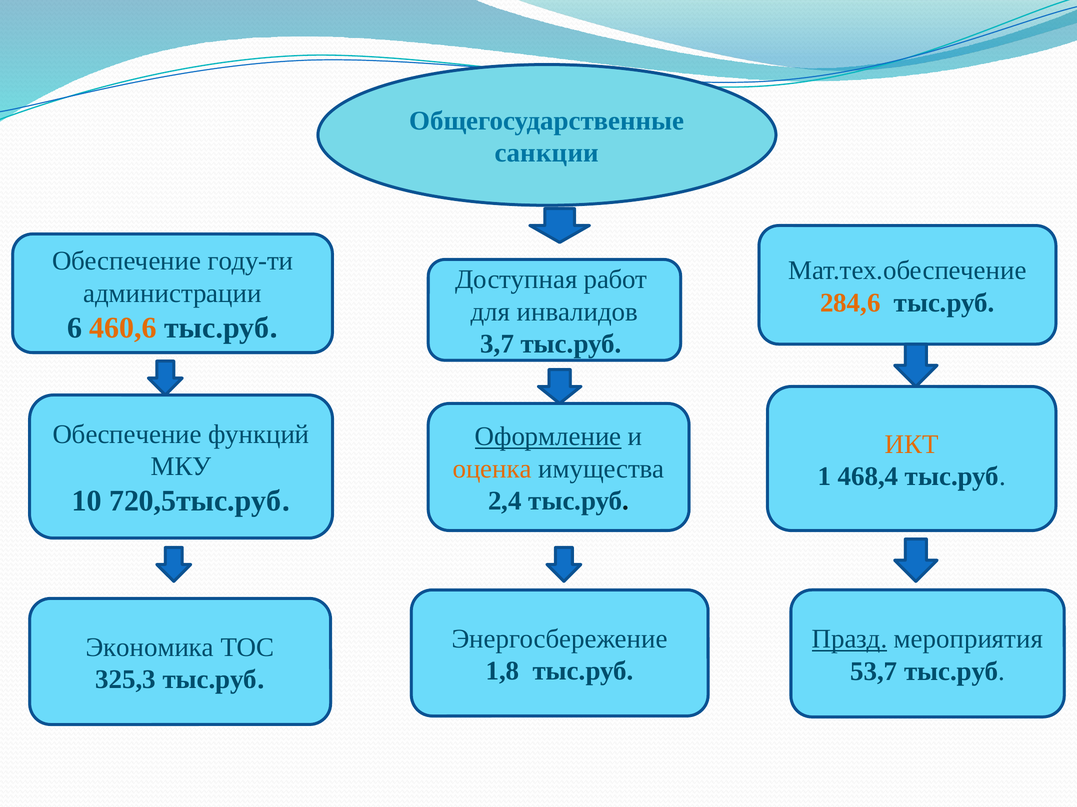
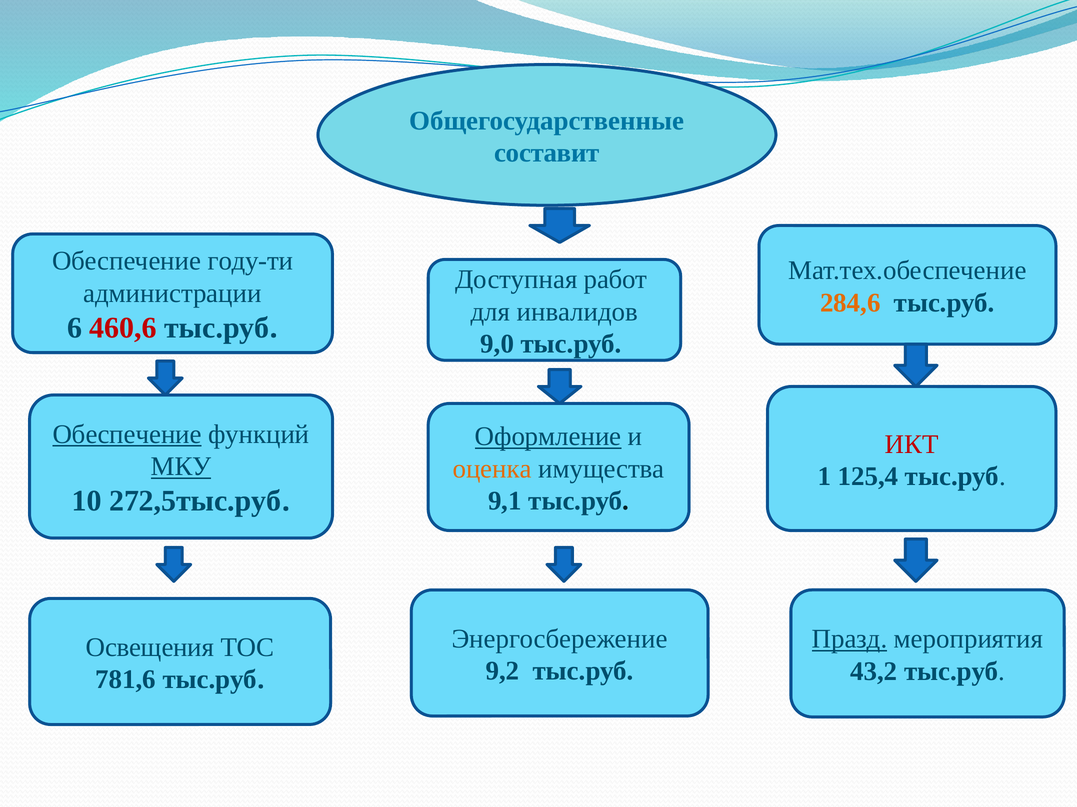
санкции: санкции -> составит (547, 153)
460,6 colour: orange -> red (123, 328)
3,7: 3,7 -> 9,0 (497, 344)
Обеспечение underline: none -> present (127, 435)
ИКТ colour: orange -> red (912, 445)
МКУ underline: none -> present (181, 467)
468,4: 468,4 -> 125,4 (868, 477)
720,5тыс.руб: 720,5тыс.руб -> 272,5тыс.руб (195, 501)
2,4: 2,4 -> 9,1 (505, 502)
Экономика: Экономика -> Освещения (150, 648)
1,8: 1,8 -> 9,2 (503, 672)
53,7: 53,7 -> 43,2 (874, 672)
325,3: 325,3 -> 781,6 (126, 680)
